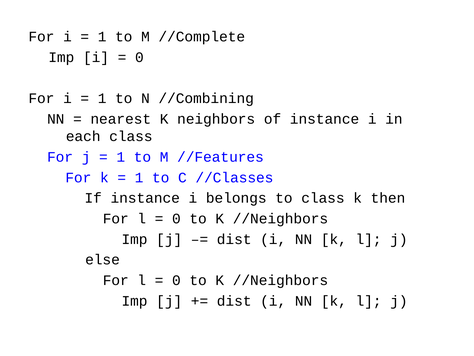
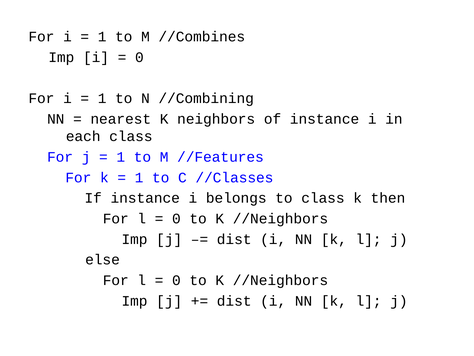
//Complete: //Complete -> //Combines (202, 37)
